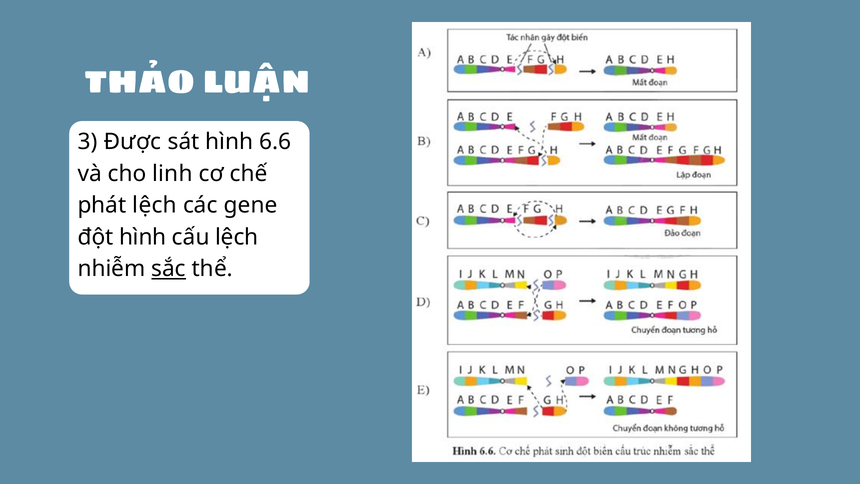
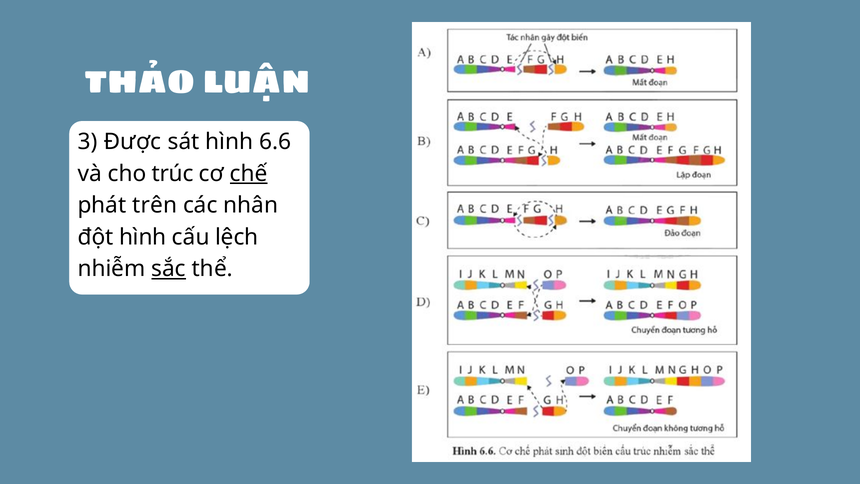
linh: linh -> trúc (173, 173)
chế underline: none -> present (249, 173)
phát lệch: lệch -> trên (155, 205)
gene: gene -> nhân (251, 205)
